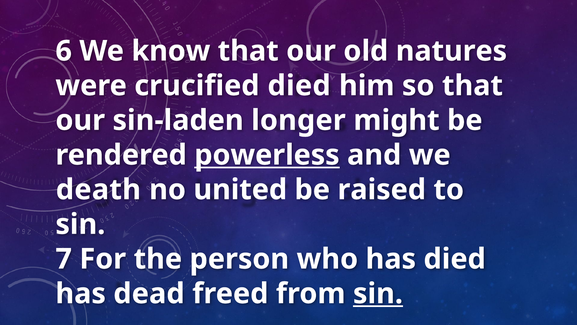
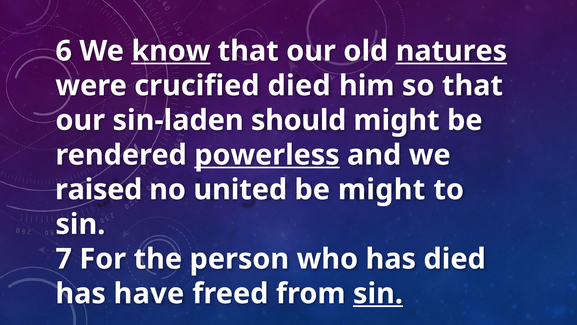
know underline: none -> present (171, 51)
natures underline: none -> present (451, 51)
longer: longer -> should (299, 120)
death: death -> raised (99, 189)
be raised: raised -> might (382, 189)
dead: dead -> have (149, 293)
